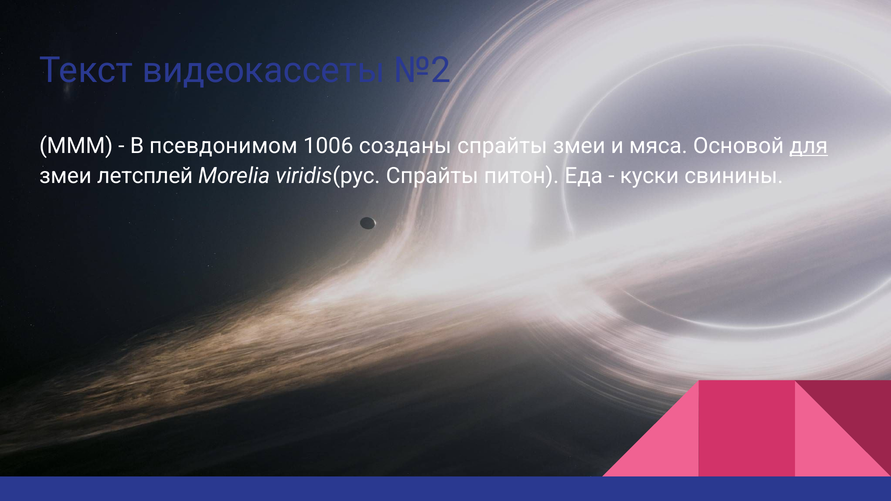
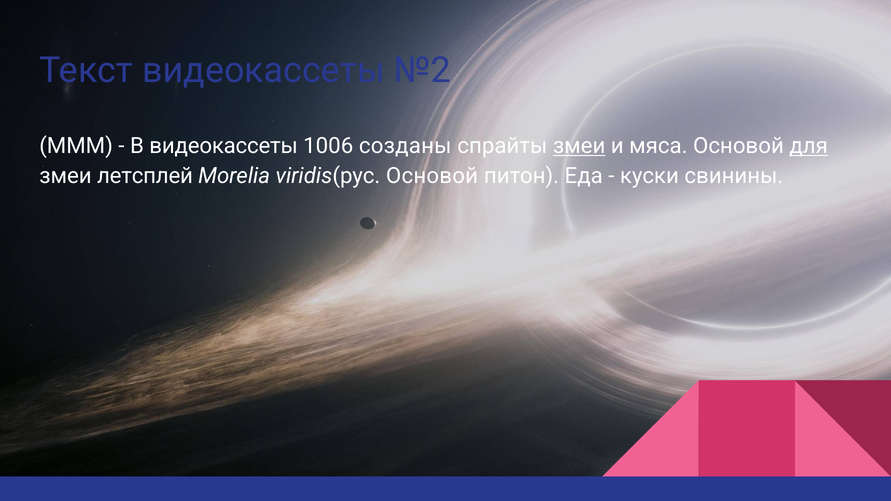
В псевдонимом: псевдонимом -> видеокассеты (224, 146)
змеи underline: none -> present (579, 146)
viridis(рус Спрайты: Спрайты -> Основой (432, 176)
